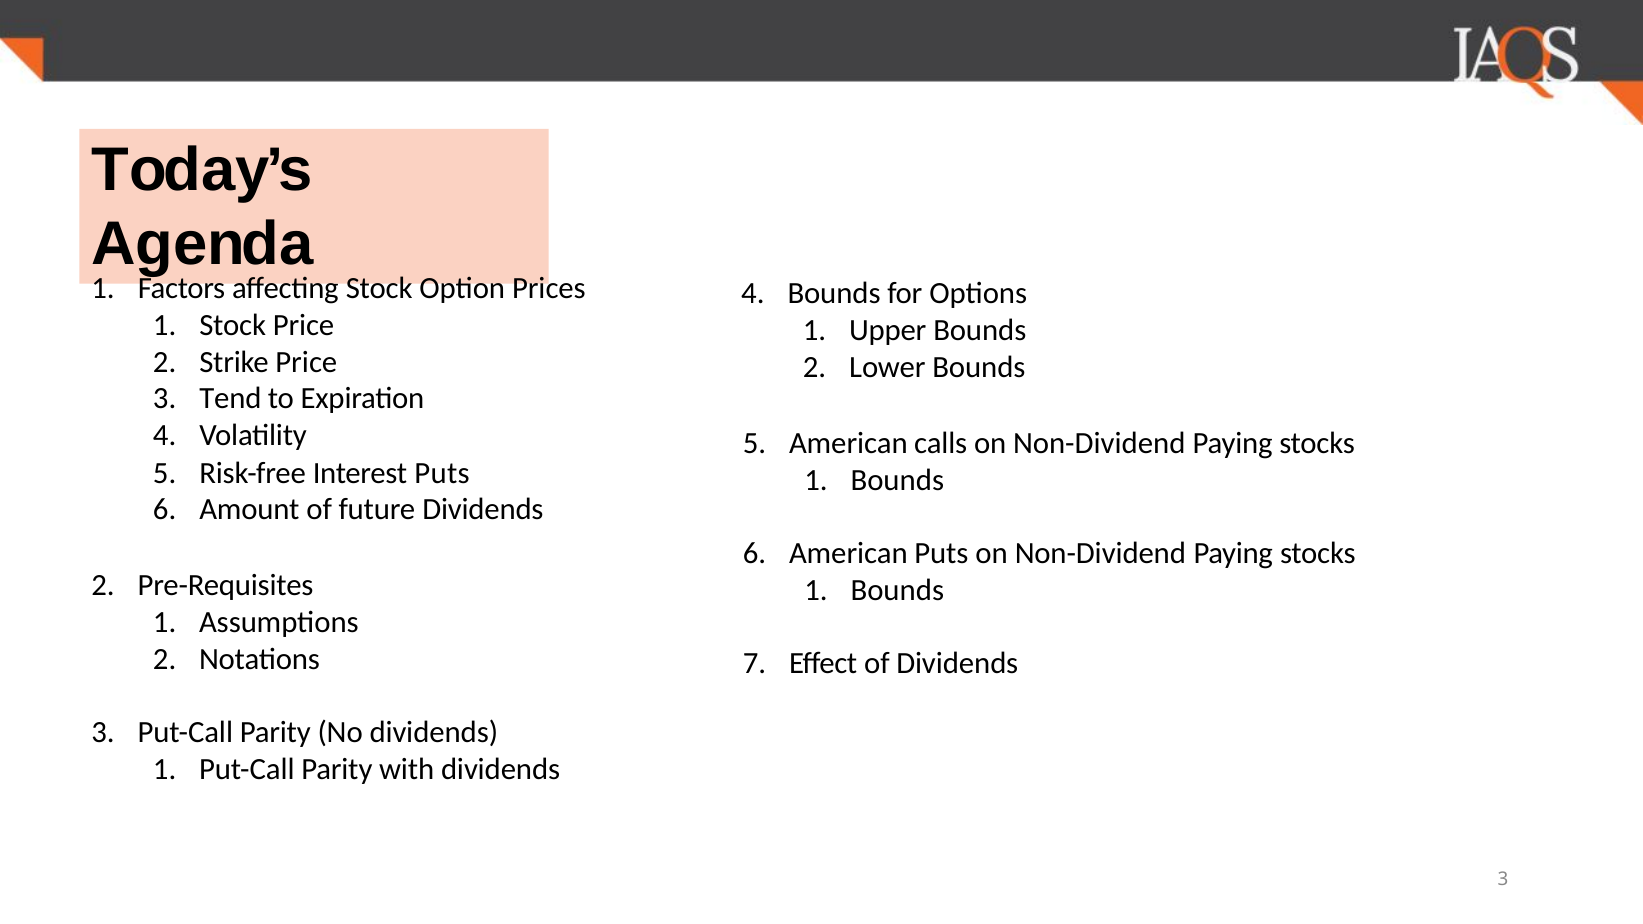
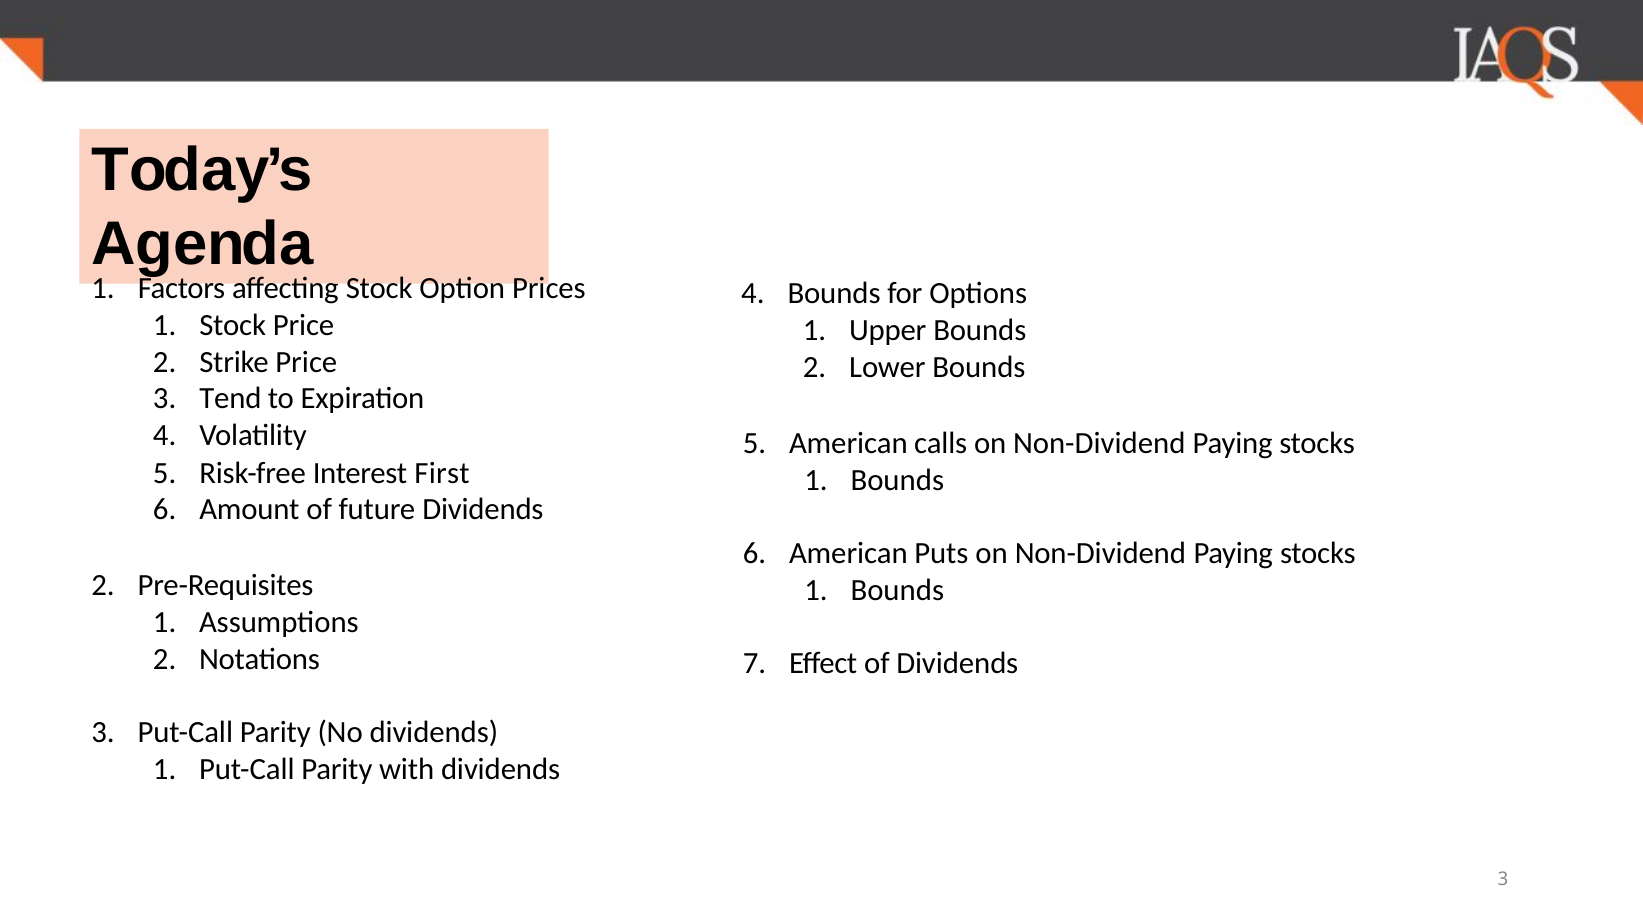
Interest Puts: Puts -> First (442, 473)
